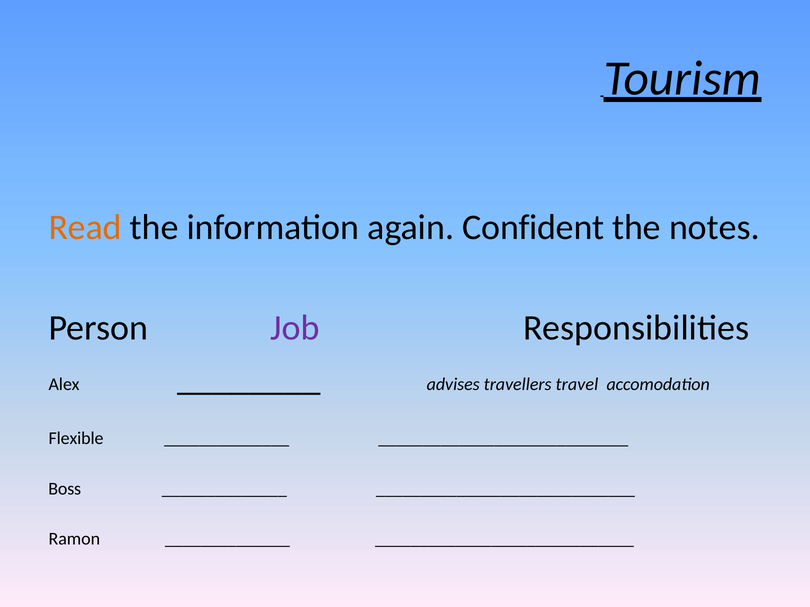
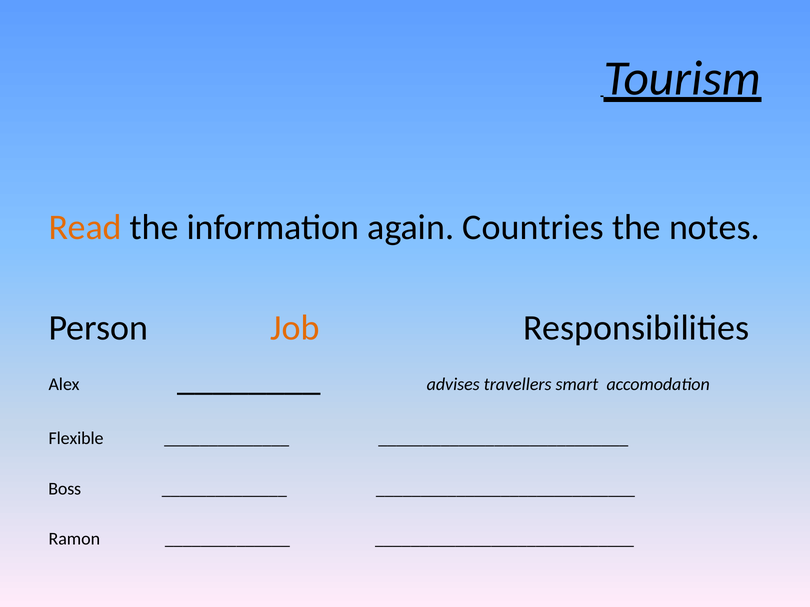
Confident: Confident -> Countries (533, 227)
Job colour: purple -> orange (295, 328)
travel: travel -> smart (577, 385)
